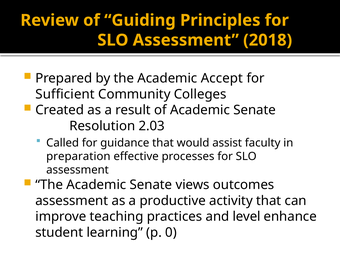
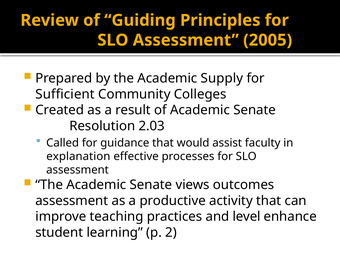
2018: 2018 -> 2005 (268, 40)
Accept: Accept -> Supply (222, 78)
preparation: preparation -> explanation (78, 156)
0: 0 -> 2 (171, 232)
